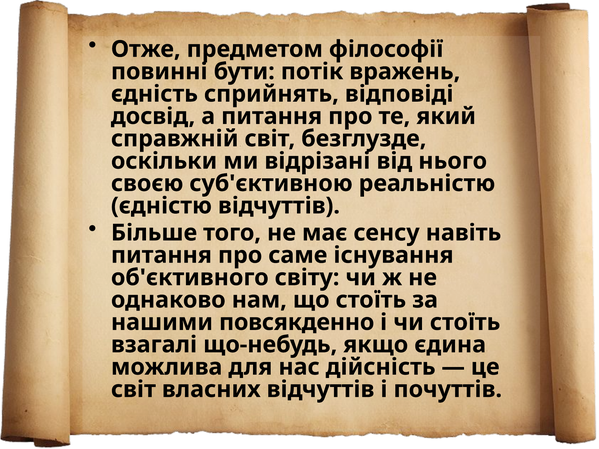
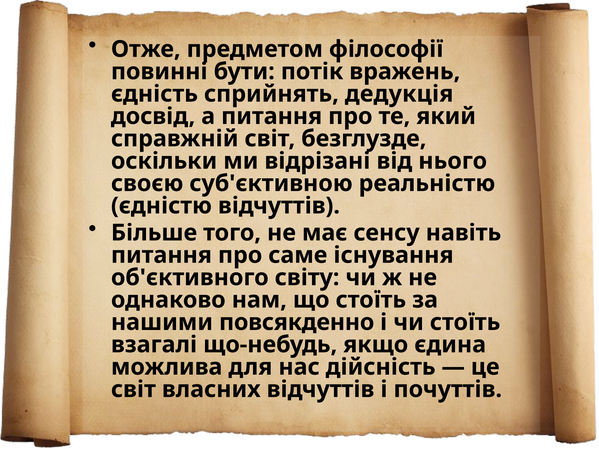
відповіді: відповіді -> дедукція (399, 94)
